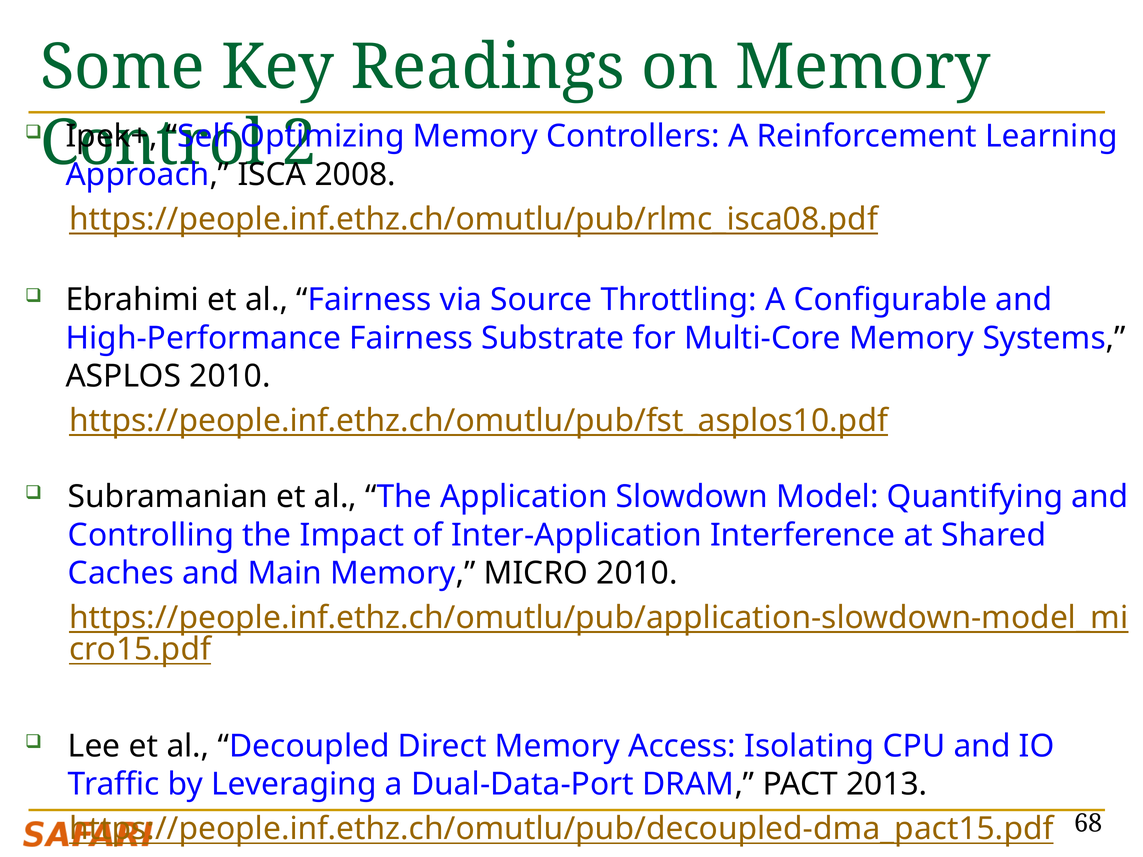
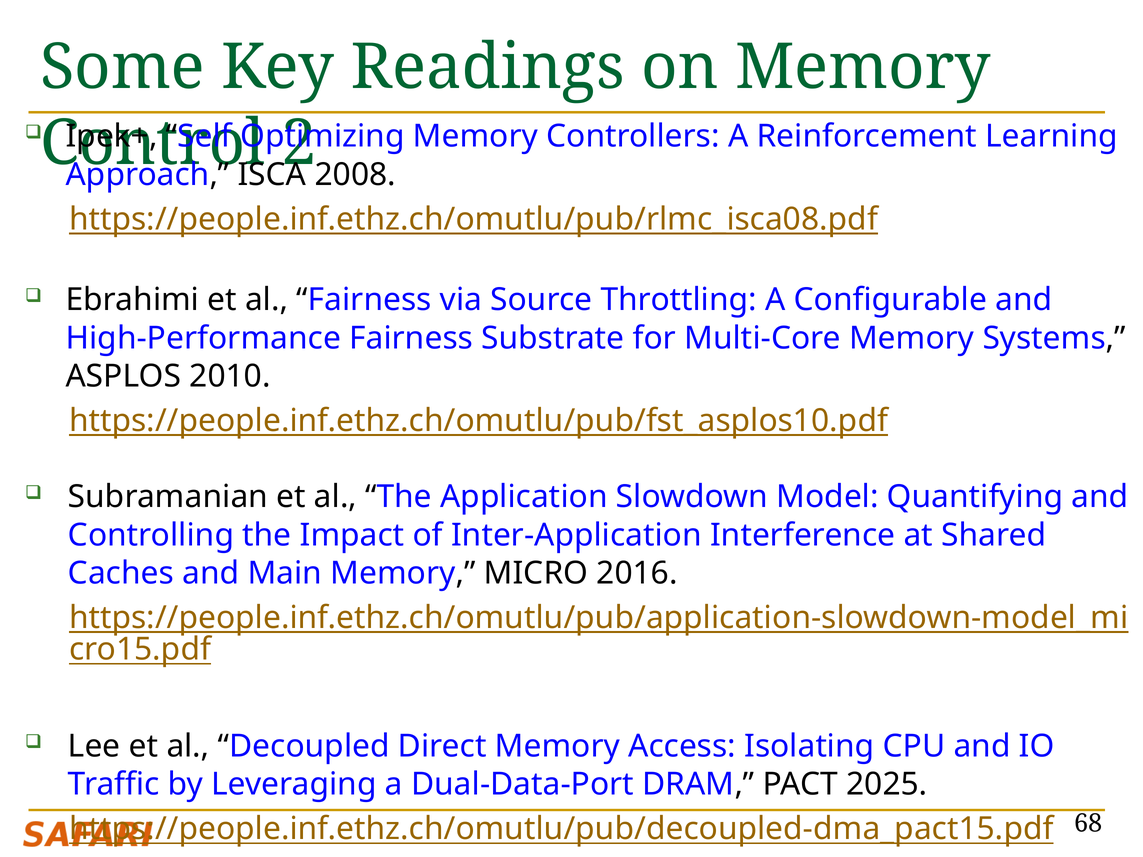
MICRO 2010: 2010 -> 2016 (637, 573)
2013: 2013 -> 2025 (887, 784)
